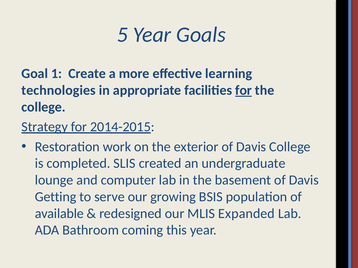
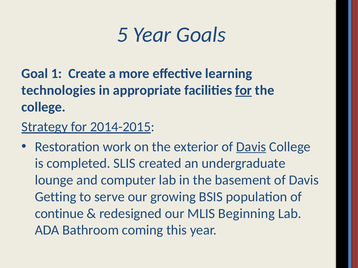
Davis underline: none -> present (251, 147)
available: available -> continue (59, 214)
Expanded: Expanded -> Beginning (247, 214)
